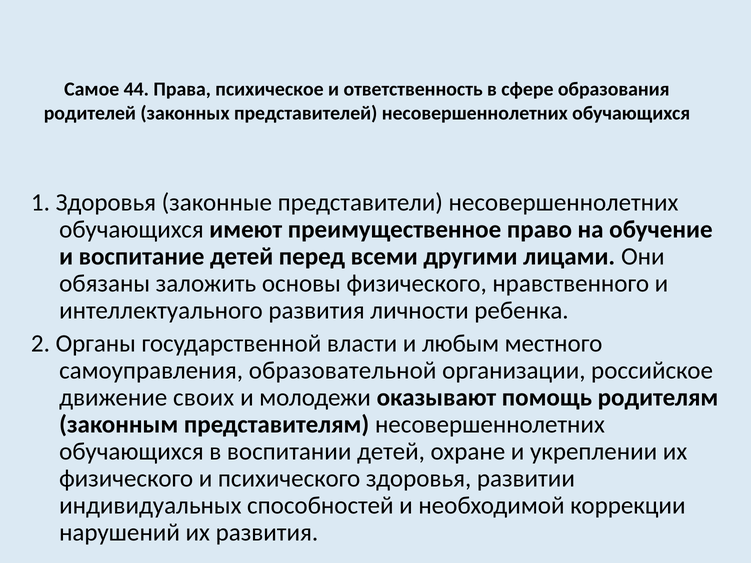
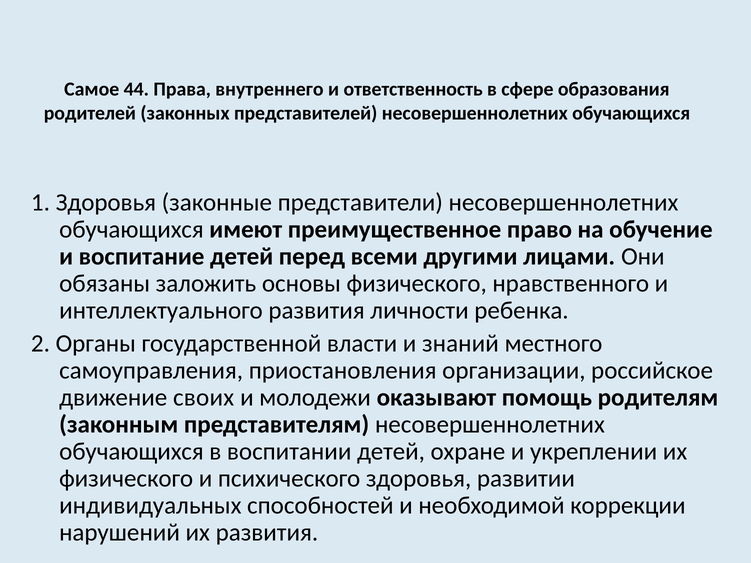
психическое: психическое -> внутреннего (269, 89)
любым: любым -> знаний (460, 344)
образовательной: образовательной -> приостановления (343, 371)
